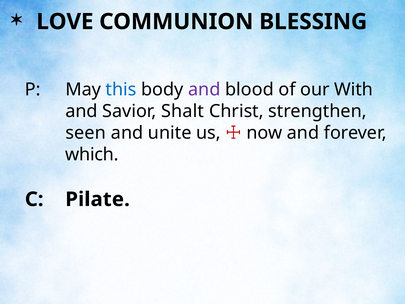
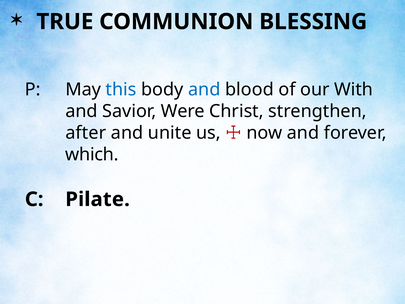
LOVE: LOVE -> TRUE (65, 22)
and colour: purple -> blue (204, 90)
Shalt: Shalt -> Were (183, 111)
seen: seen -> after (86, 133)
